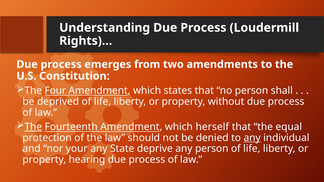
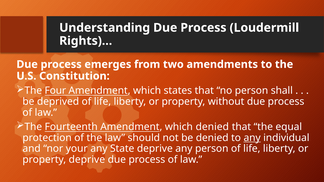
The underline: present -> none (33, 127)
which herself: herself -> denied (212, 127)
property hearing: hearing -> deprive (87, 160)
